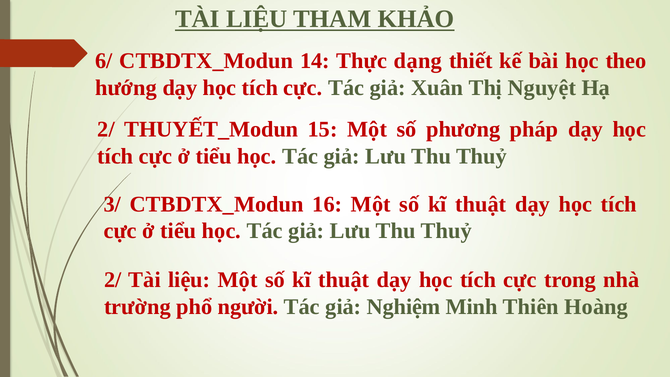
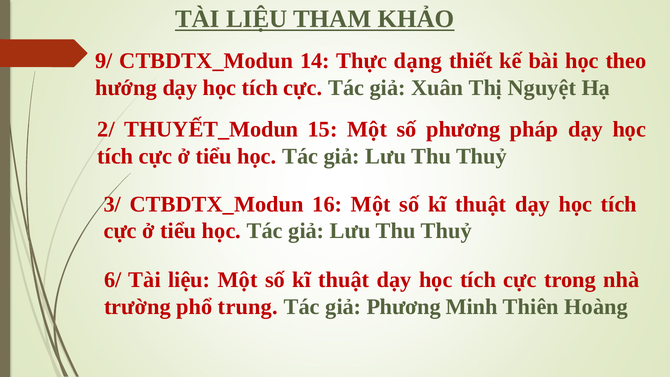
6/: 6/ -> 9/ (104, 61)
2/: 2/ -> 6/ (113, 280)
người: người -> trung (248, 307)
giả Nghiệm: Nghiệm -> Phương (404, 307)
